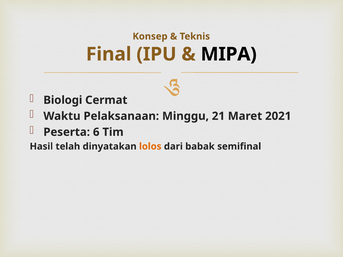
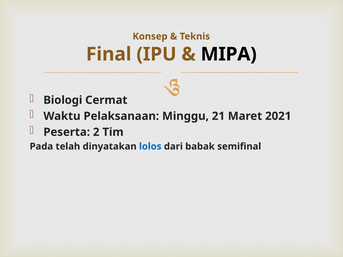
6: 6 -> 2 (96, 132)
Hasil: Hasil -> Pada (41, 147)
lolos colour: orange -> blue (150, 147)
